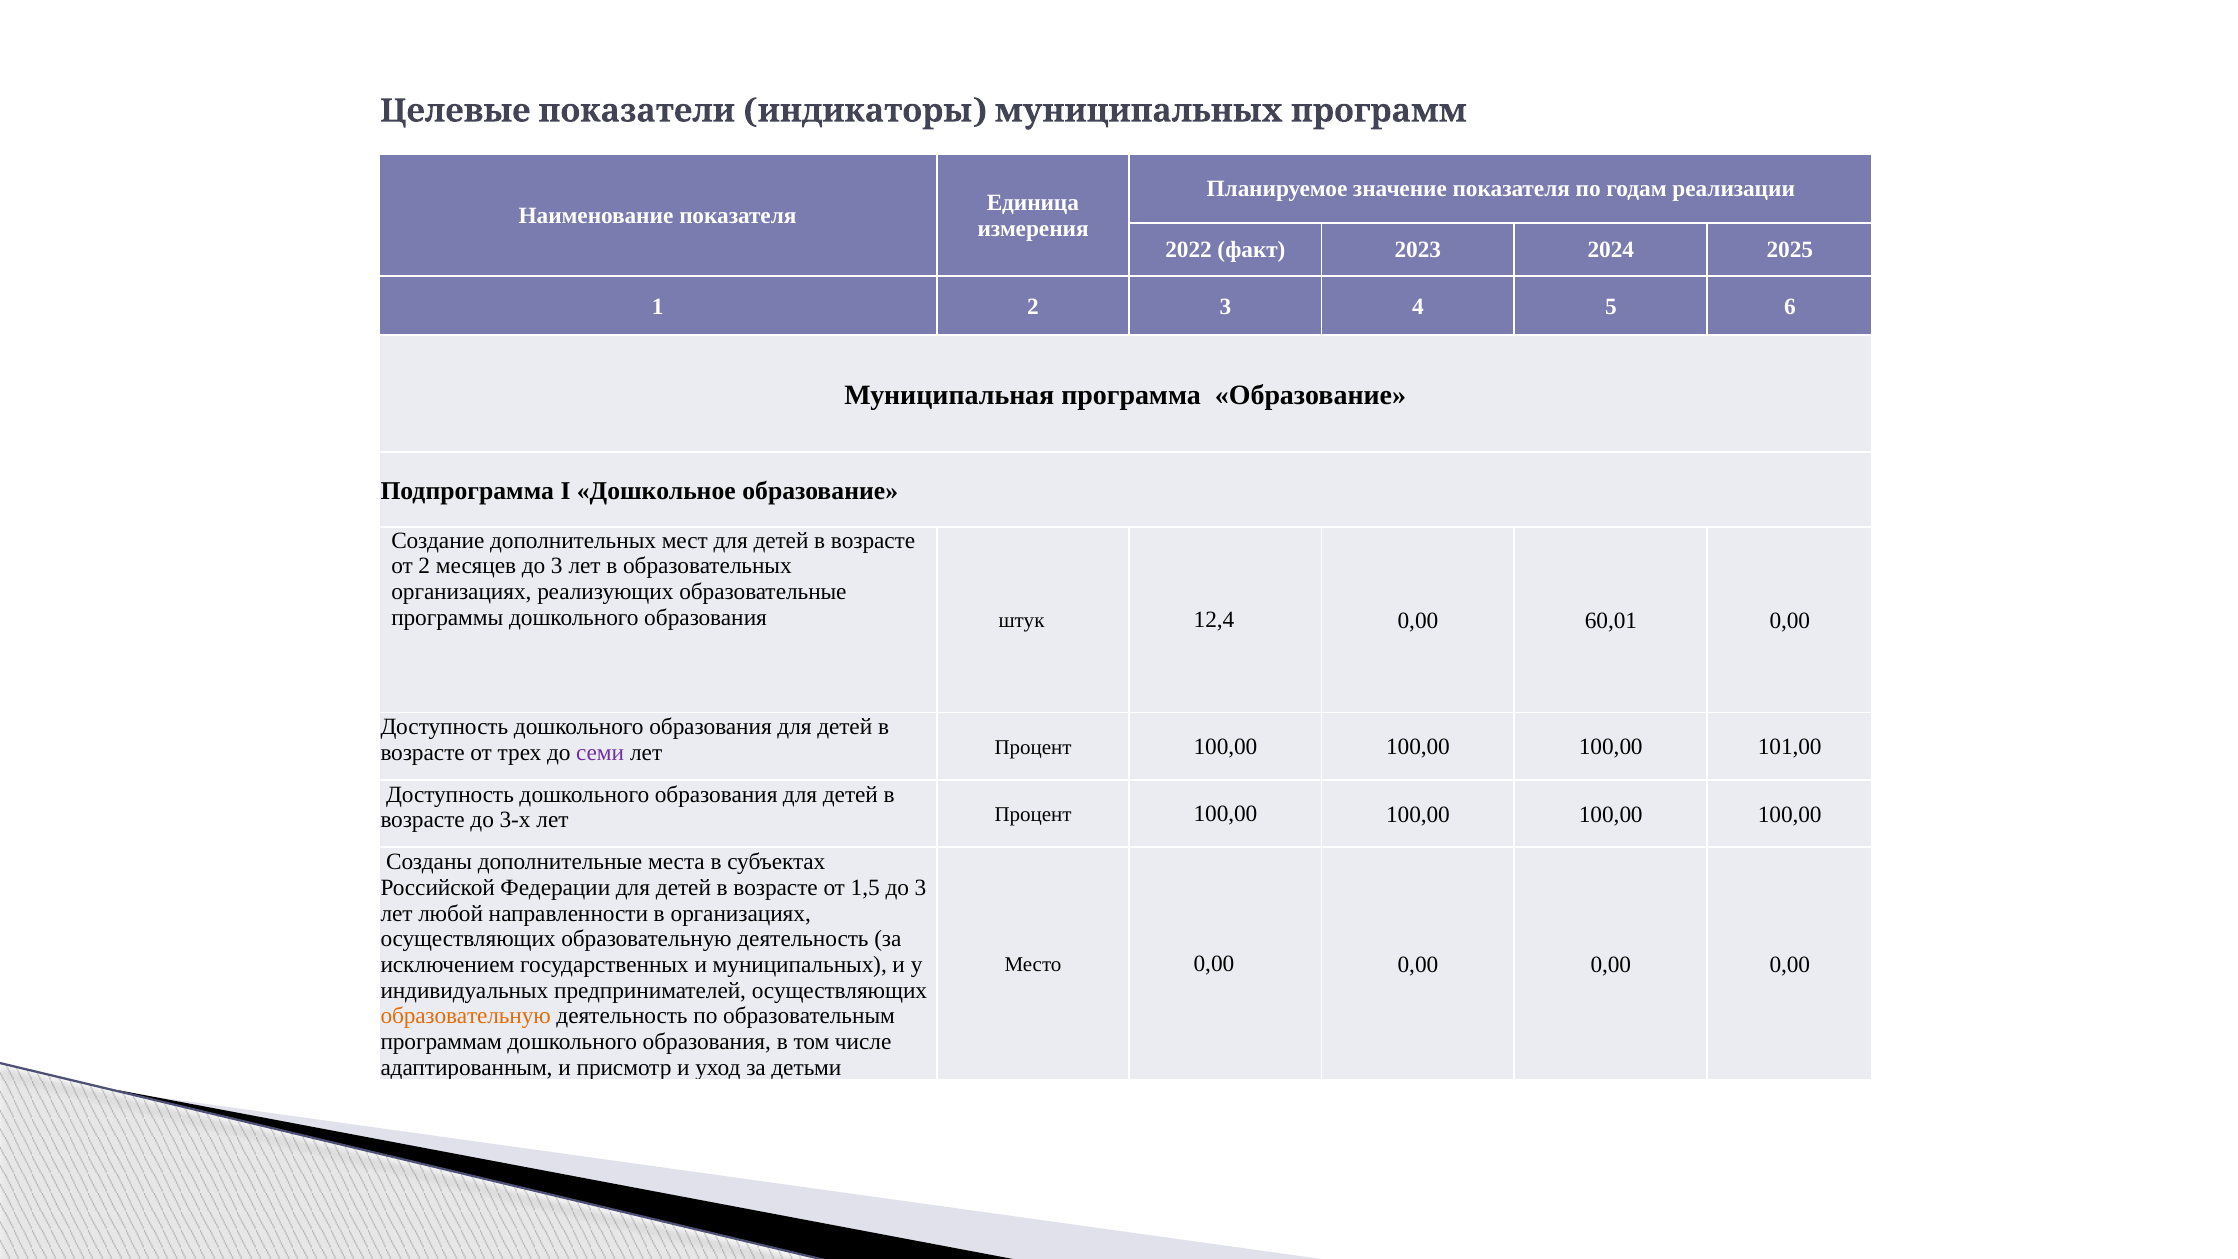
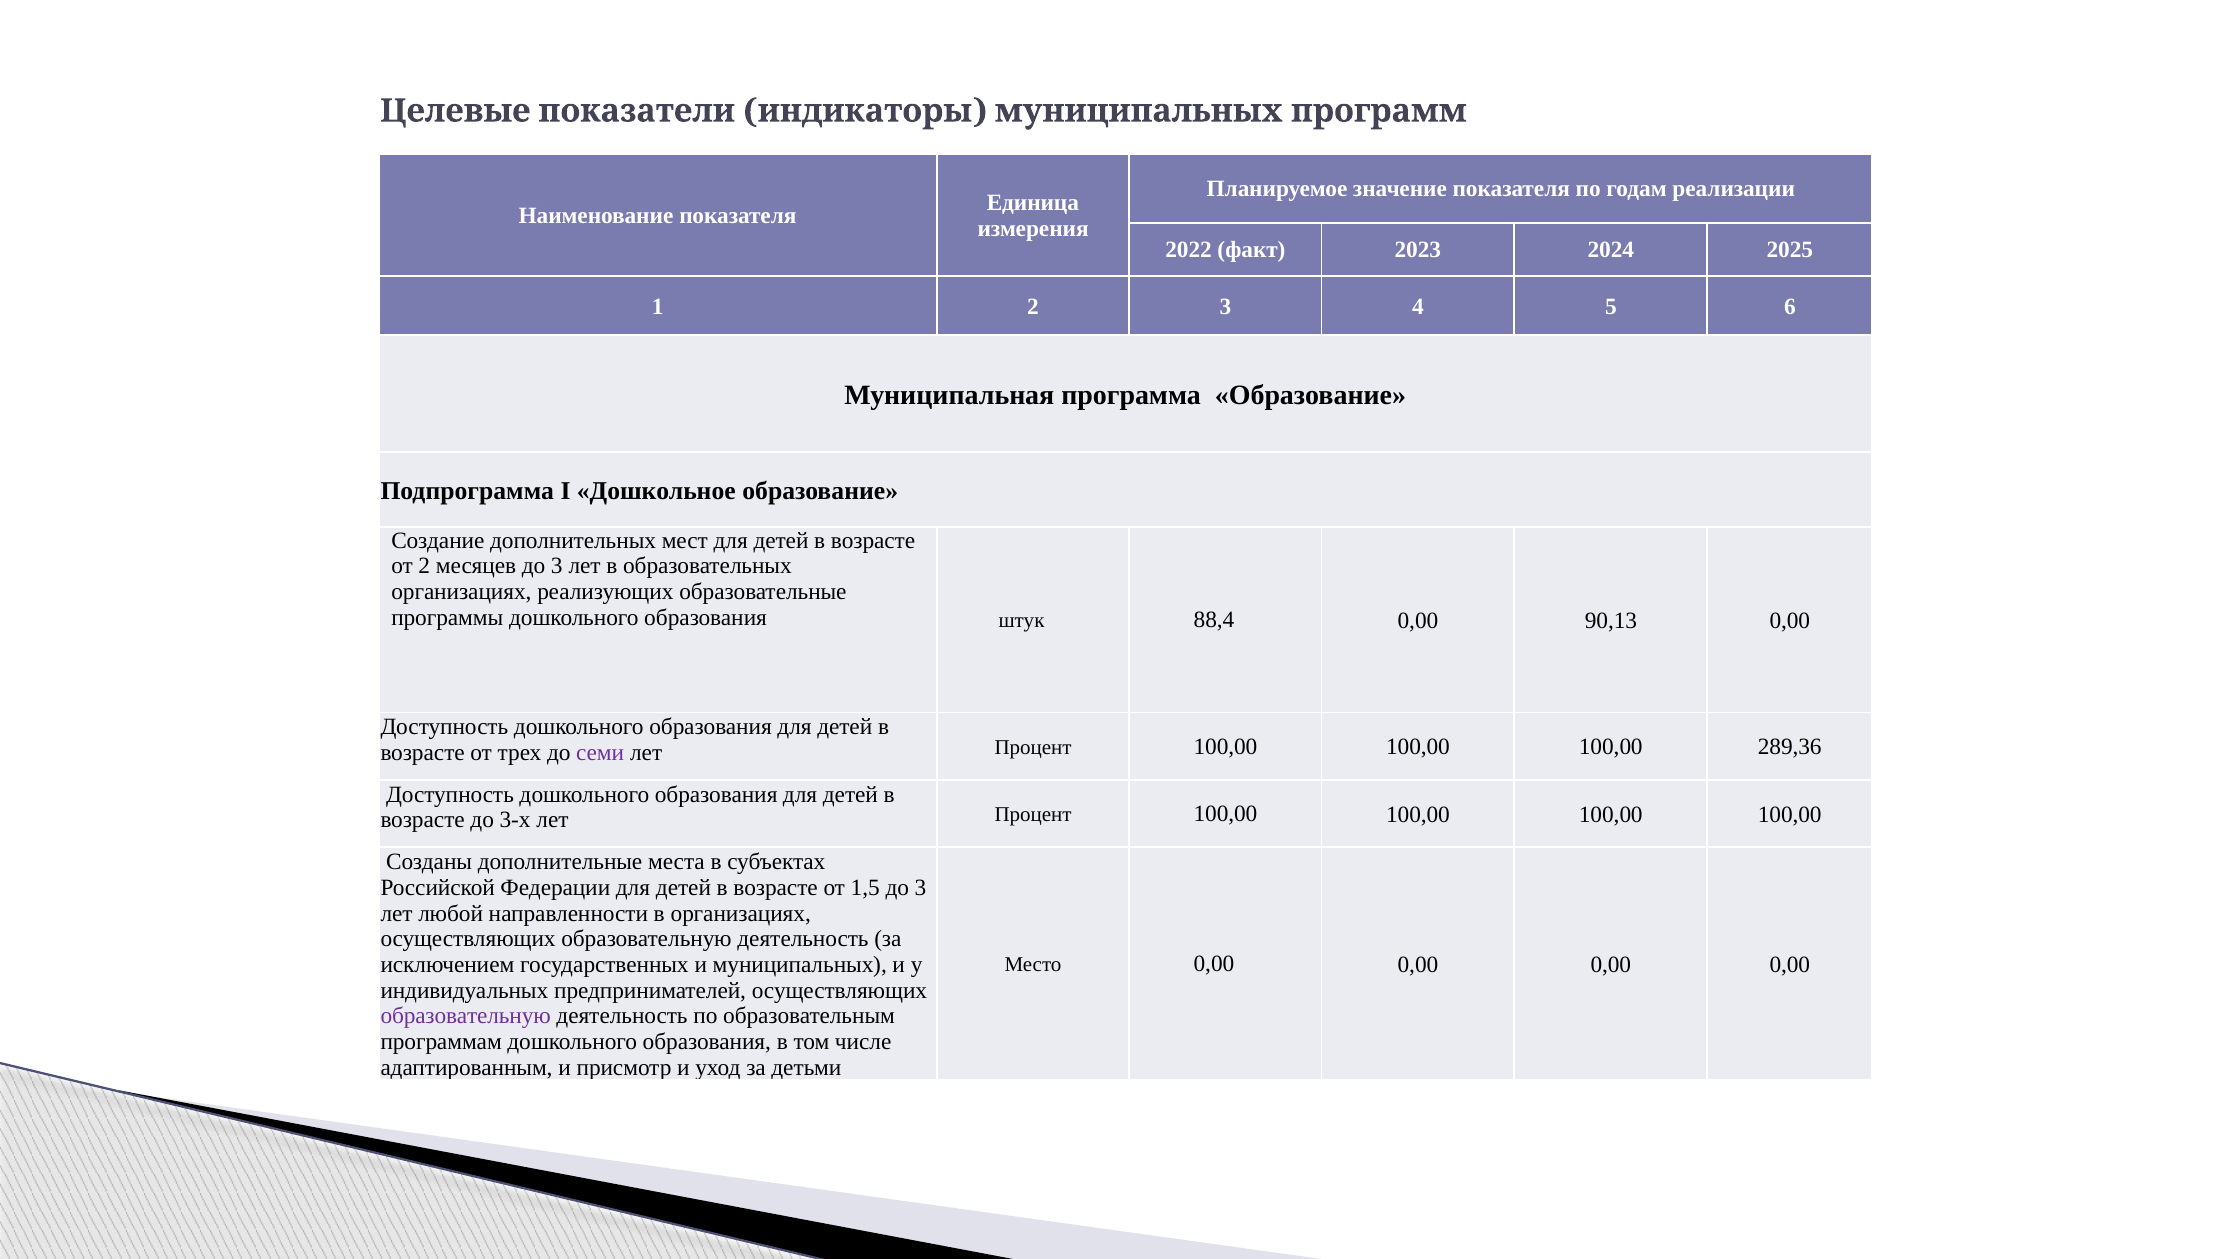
12,4: 12,4 -> 88,4 (1214, 620)
60,01: 60,01 -> 90,13 (1611, 621)
101,00: 101,00 -> 289,36 (1790, 747)
образовательную colour: orange -> purple (466, 1016)
